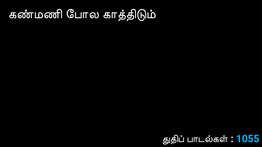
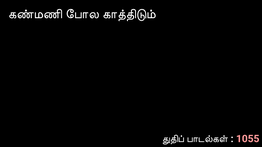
1055 colour: light blue -> pink (248, 139)
